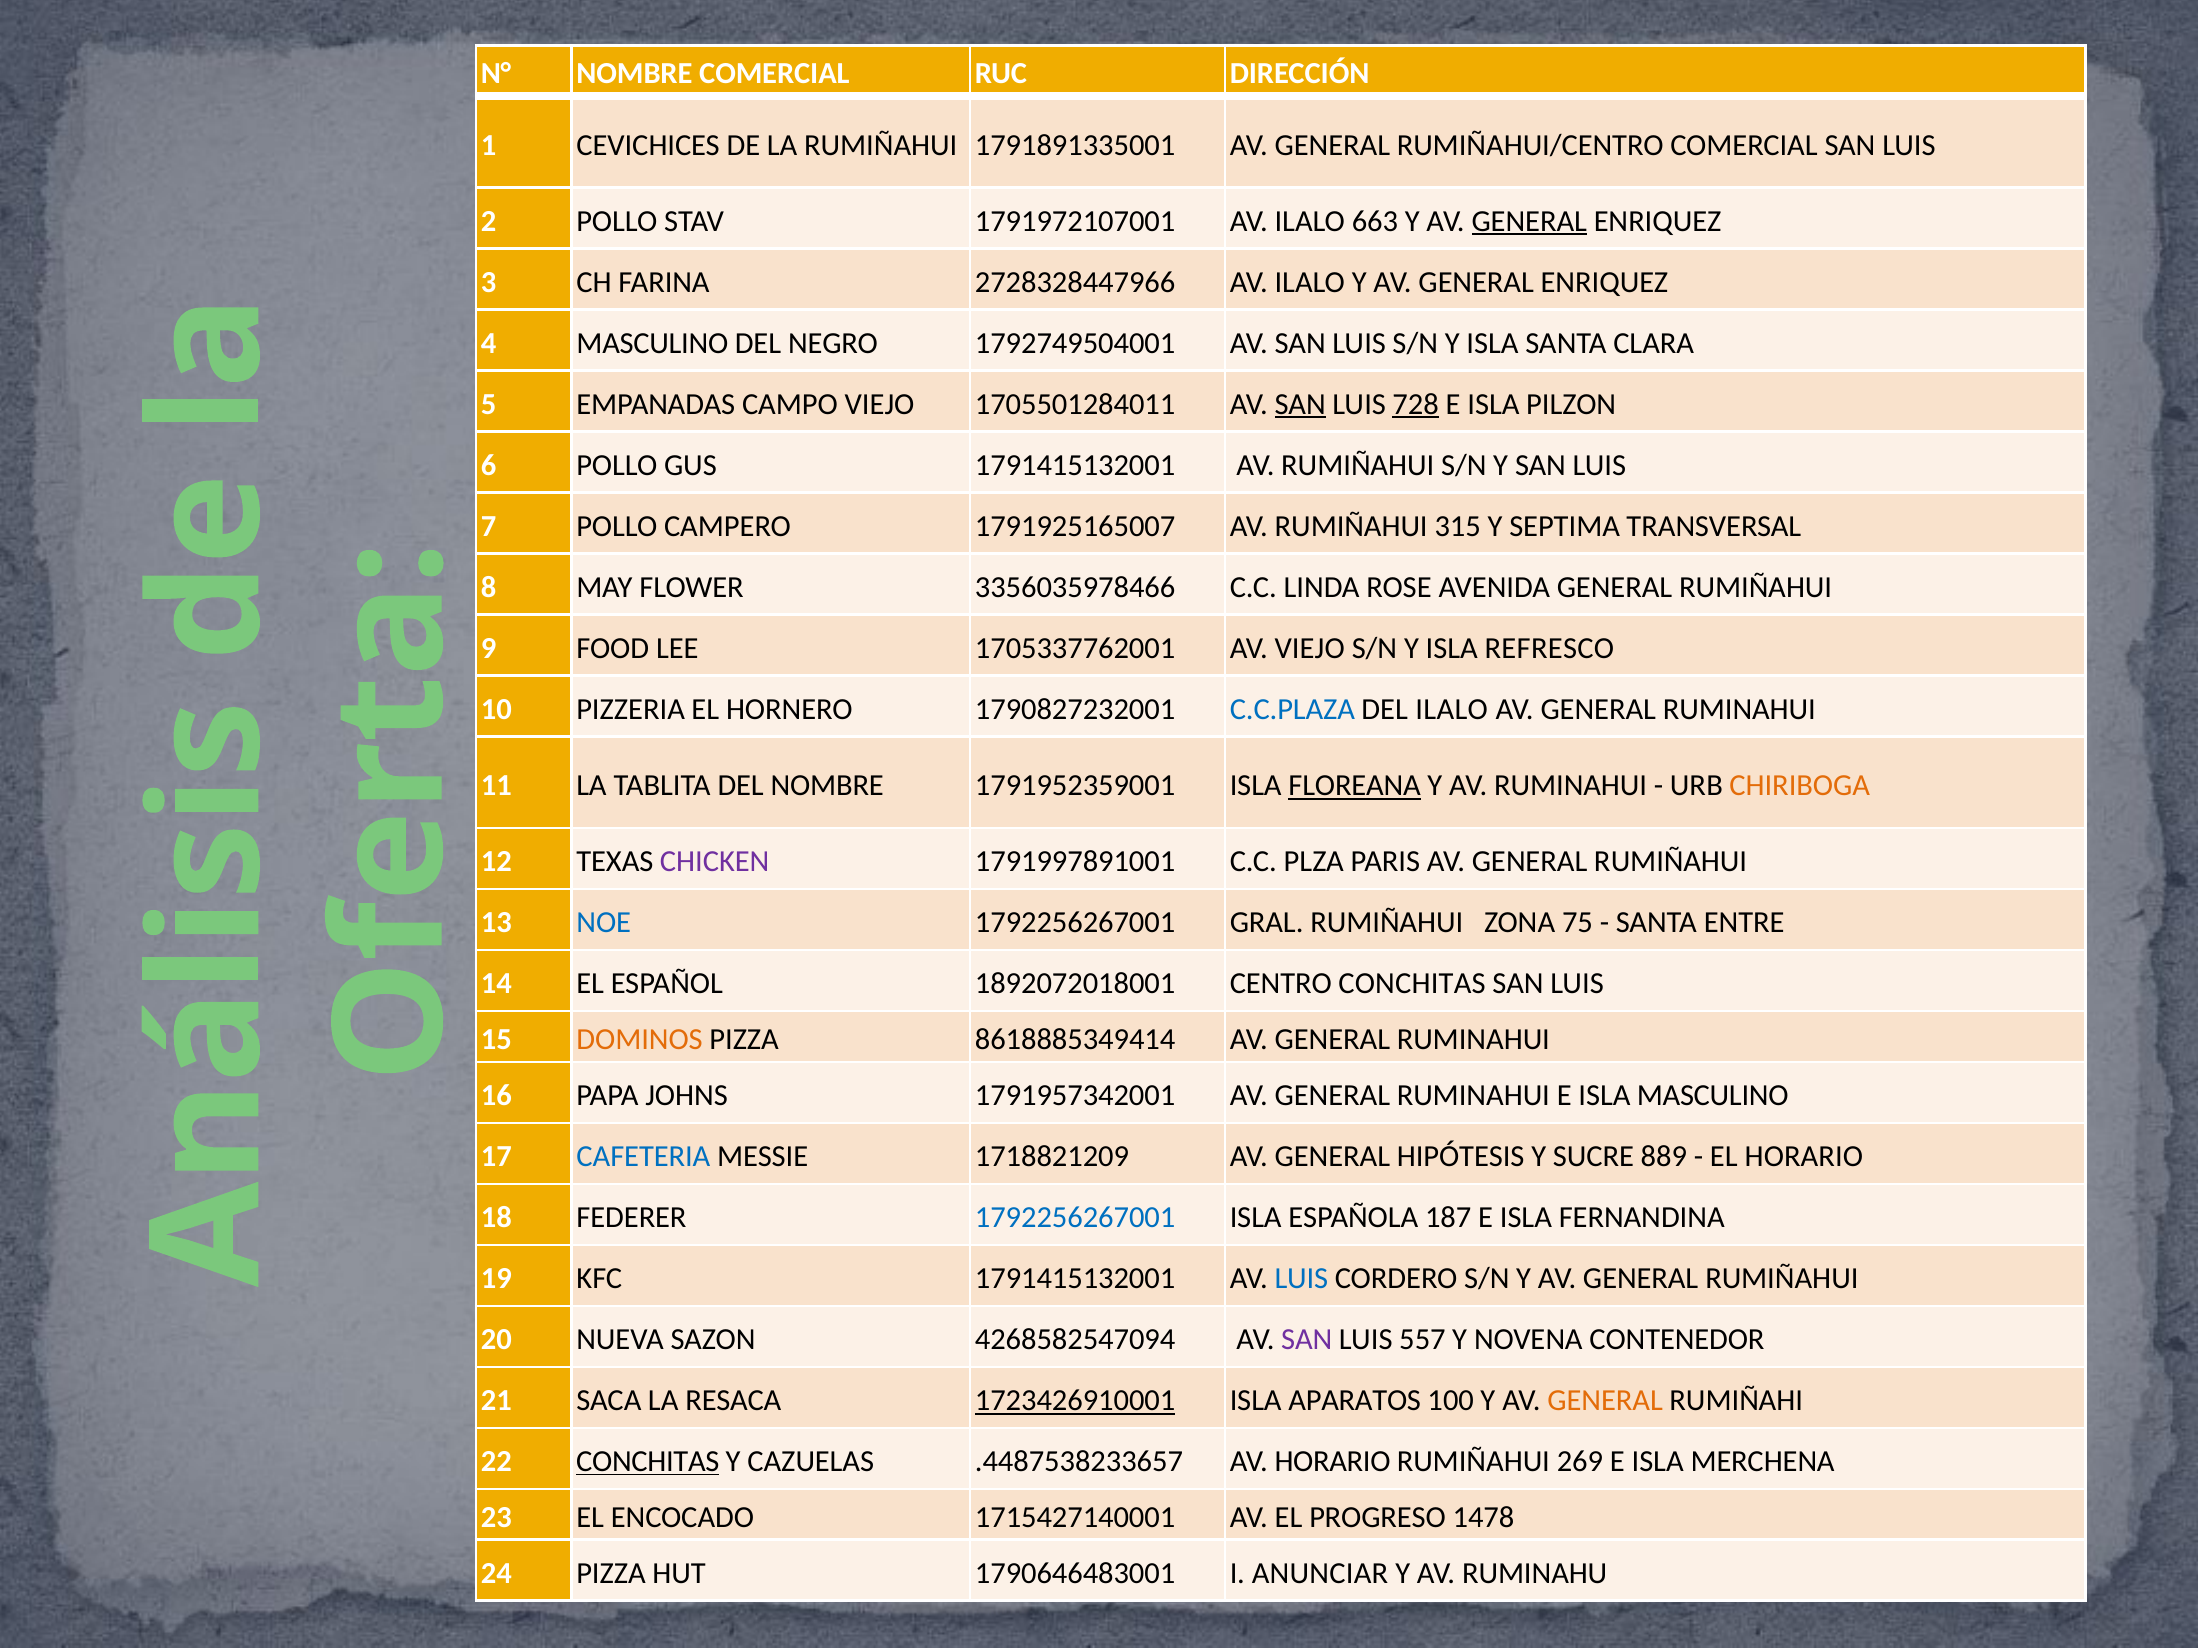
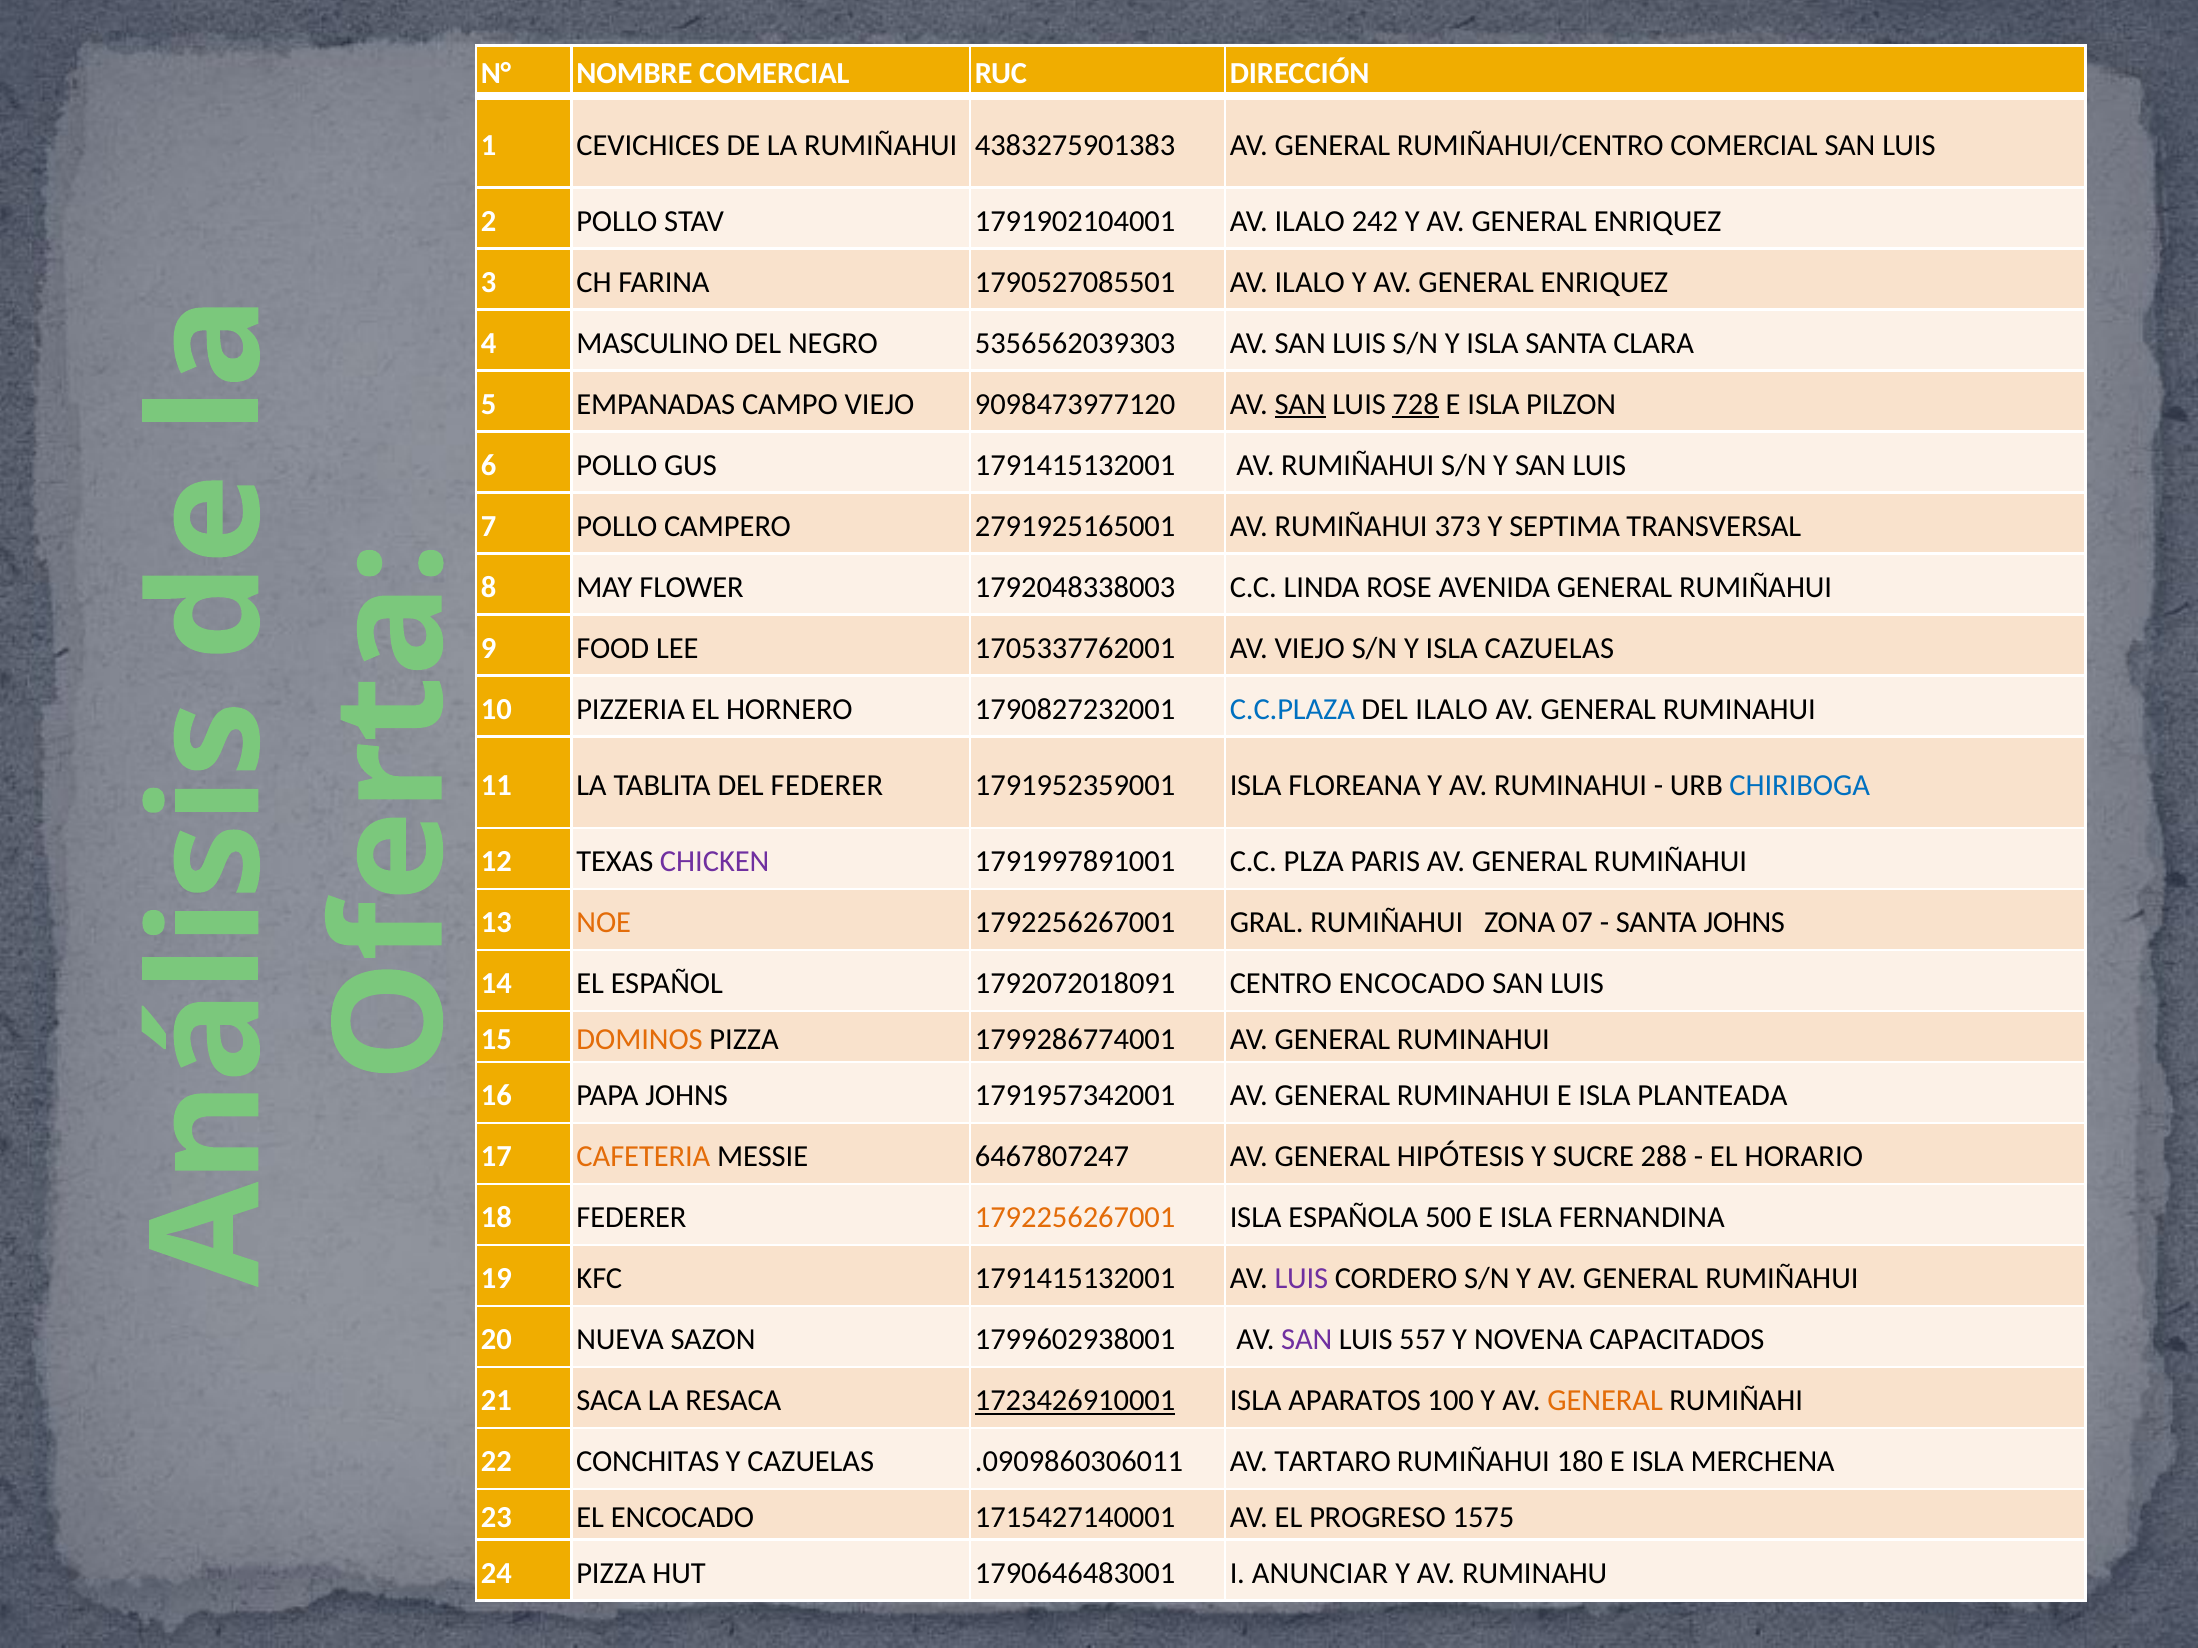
1791891335001: 1791891335001 -> 4383275901383 (1075, 145)
1791972107001: 1791972107001 -> 1791902104001 (1075, 221)
663: 663 -> 242 (1375, 221)
GENERAL underline: present -> none (1529, 221)
2728328447966: 2728328447966 -> 1790527085501 (1075, 282)
1792749504001: 1792749504001 -> 5356562039303 (1075, 343)
1705501284011: 1705501284011 -> 9098473977120 (1075, 404)
1791925165007: 1791925165007 -> 2791925165001 (1075, 526)
315: 315 -> 373 (1458, 526)
3356035978466: 3356035978466 -> 1792048338003 (1075, 587)
ISLA REFRESCO: REFRESCO -> CAZUELAS (1549, 648)
DEL NOMBRE: NOMBRE -> FEDERER (827, 786)
FLOREANA underline: present -> none (1355, 786)
CHIRIBOGA colour: orange -> blue (1800, 786)
NOE colour: blue -> orange (604, 923)
75: 75 -> 07 (1577, 923)
SANTA ENTRE: ENTRE -> JOHNS (1744, 923)
1892072018001: 1892072018001 -> 1792072018091 (1075, 984)
CENTRO CONCHITAS: CONCHITAS -> ENCOCADO (1412, 984)
8618885349414: 8618885349414 -> 1799286774001 (1075, 1040)
ISLA MASCULINO: MASCULINO -> PLANTEADA (1713, 1096)
CAFETERIA colour: blue -> orange (643, 1157)
1718821209: 1718821209 -> 6467807247 (1052, 1157)
889: 889 -> 288 (1664, 1157)
1792256267001 colour: blue -> orange (1075, 1218)
187: 187 -> 500 (1448, 1218)
LUIS colour: blue -> purple (1301, 1279)
4268582547094: 4268582547094 -> 1799602938001 (1075, 1340)
CONTENEDOR: CONTENEDOR -> CAPACITADOS (1677, 1340)
CONCHITAS underline: present -> none (648, 1462)
.4487538233657: .4487538233657 -> .0909860306011 (1079, 1462)
AV HORARIO: HORARIO -> TARTARO (1333, 1462)
269: 269 -> 180 (1580, 1462)
1478: 1478 -> 1575 (1483, 1518)
